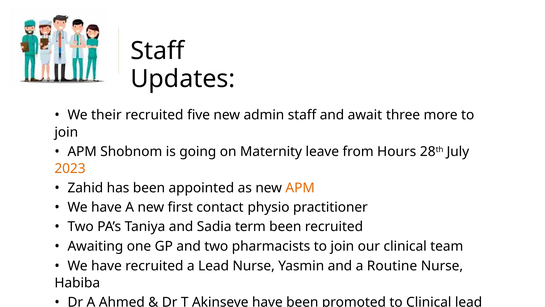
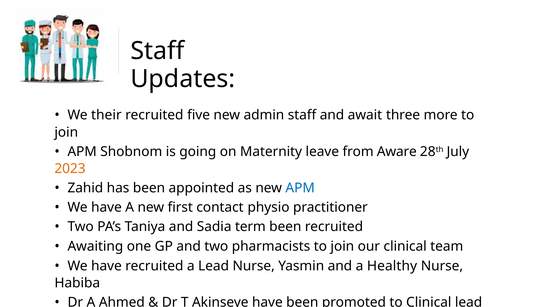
Hours: Hours -> Aware (397, 151)
APM colour: orange -> blue (300, 188)
Routine: Routine -> Healthy (392, 265)
